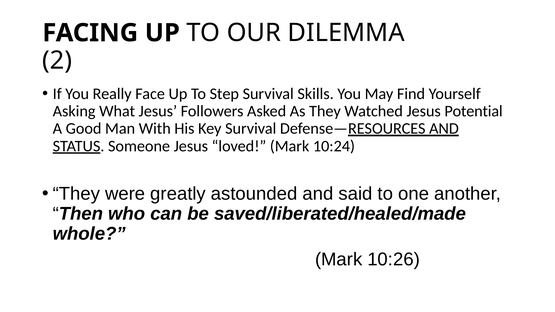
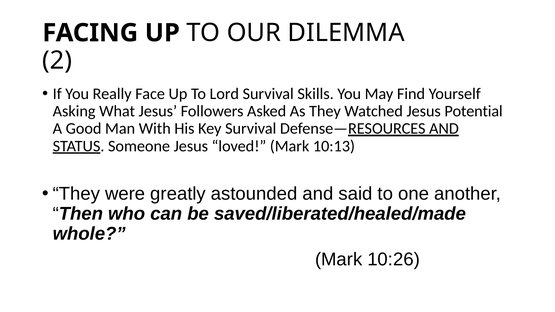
Step: Step -> Lord (224, 94)
10:24: 10:24 -> 10:13 (334, 146)
